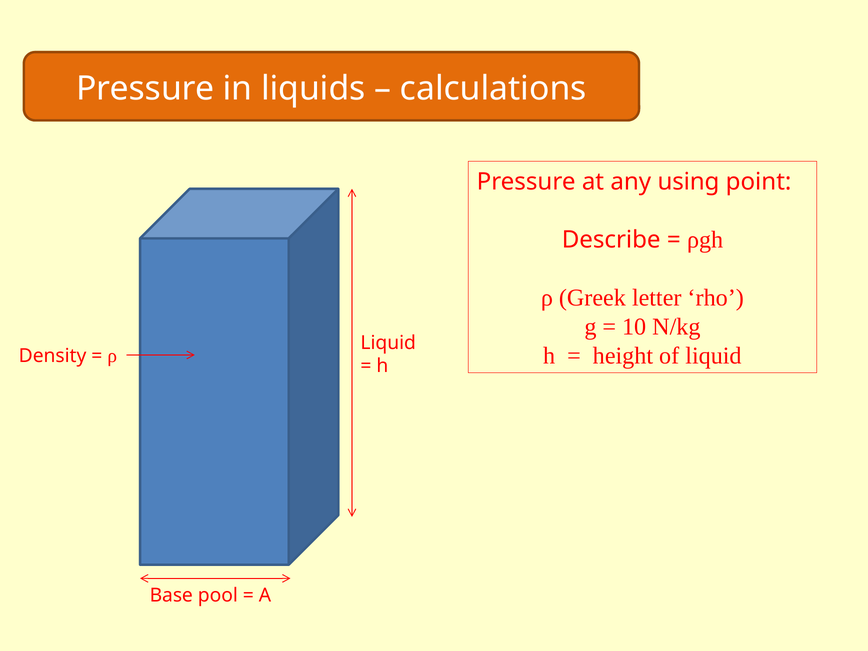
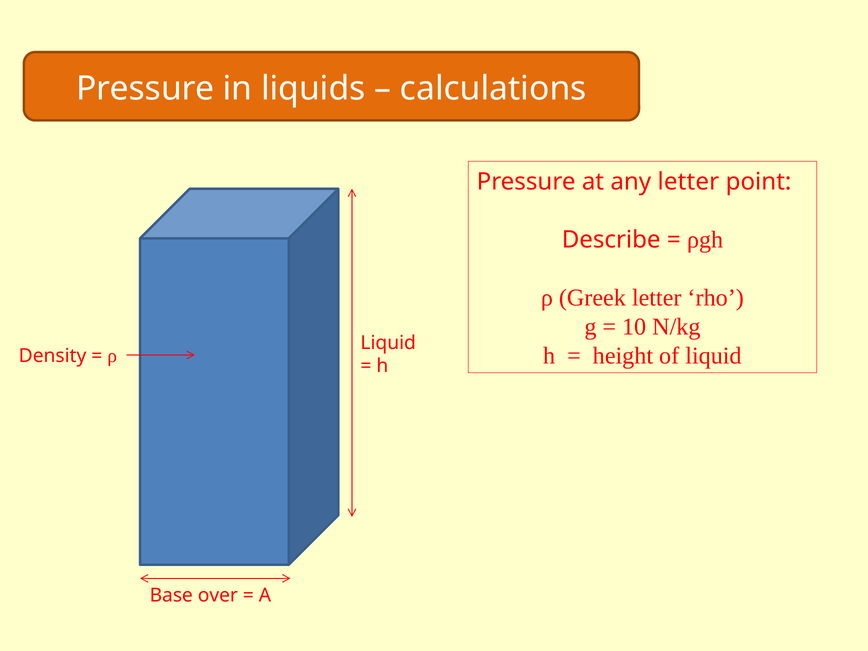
any using: using -> letter (688, 182)
pool: pool -> over (218, 596)
